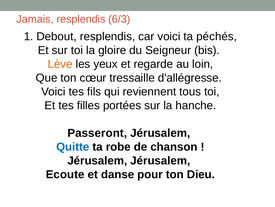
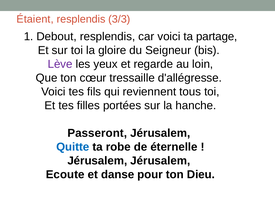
Jamais: Jamais -> Étaient (35, 19)
6/3: 6/3 -> 3/3 (119, 19)
péchés: péchés -> partage (217, 36)
Lève colour: orange -> purple (60, 64)
chanson: chanson -> éternelle (174, 146)
